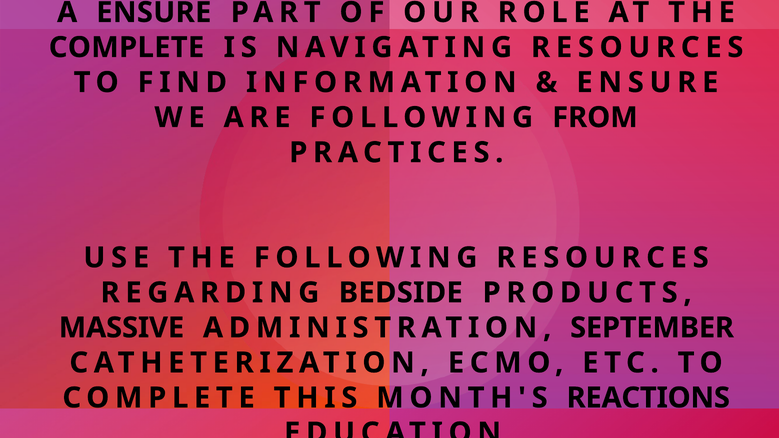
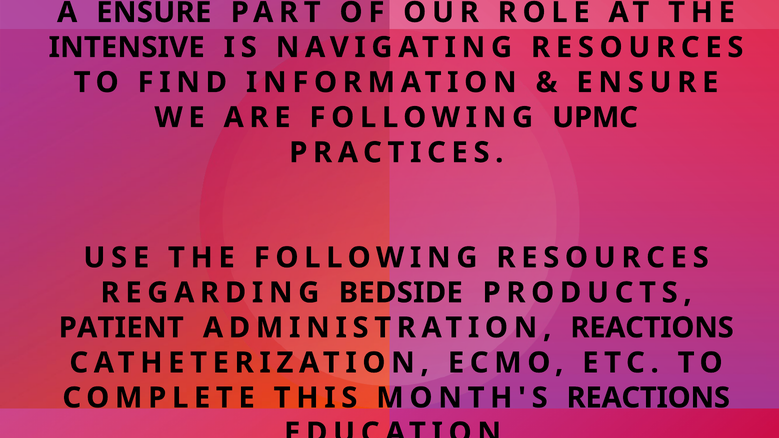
COMPLETE: COMPLETE -> INTENSIVE (127, 47)
FROM: FROM -> UPMC (595, 118)
MASSIVE: MASSIVE -> PATIENT (121, 328)
ADMINISTRATION SEPTEMBER: SEPTEMBER -> REACTIONS (652, 328)
